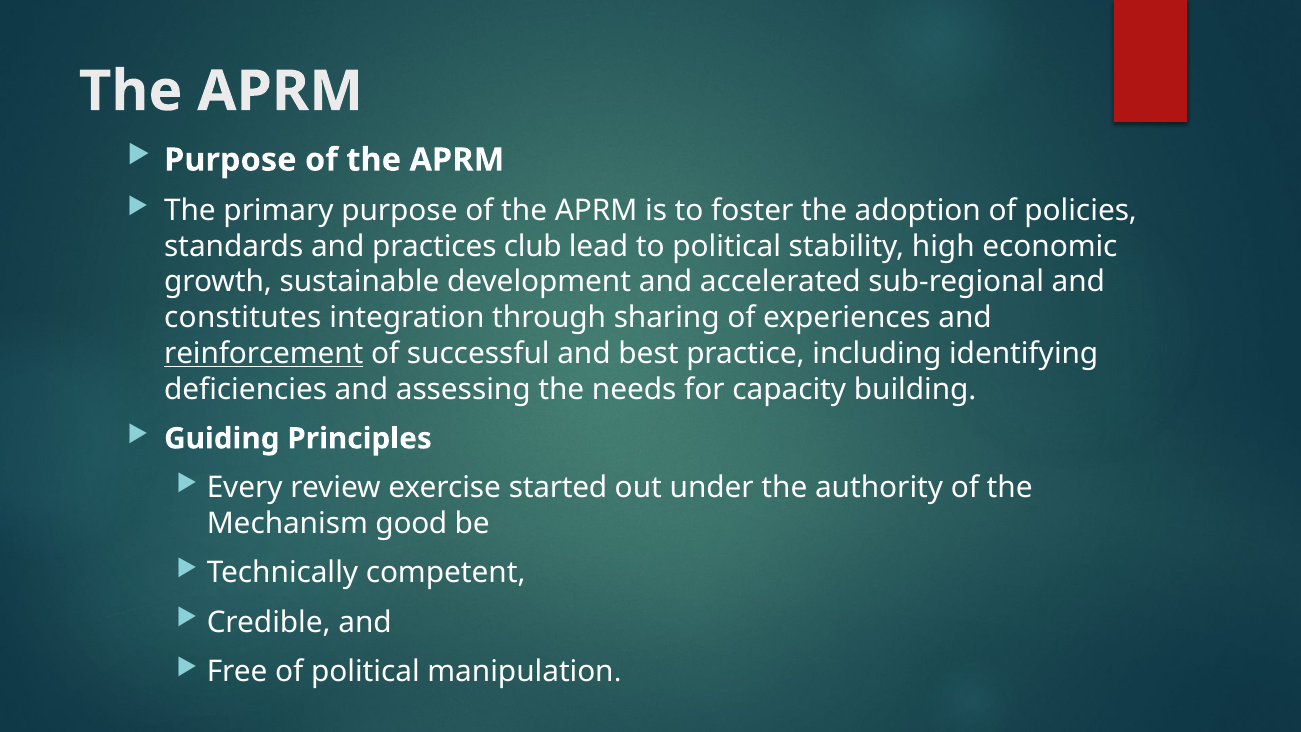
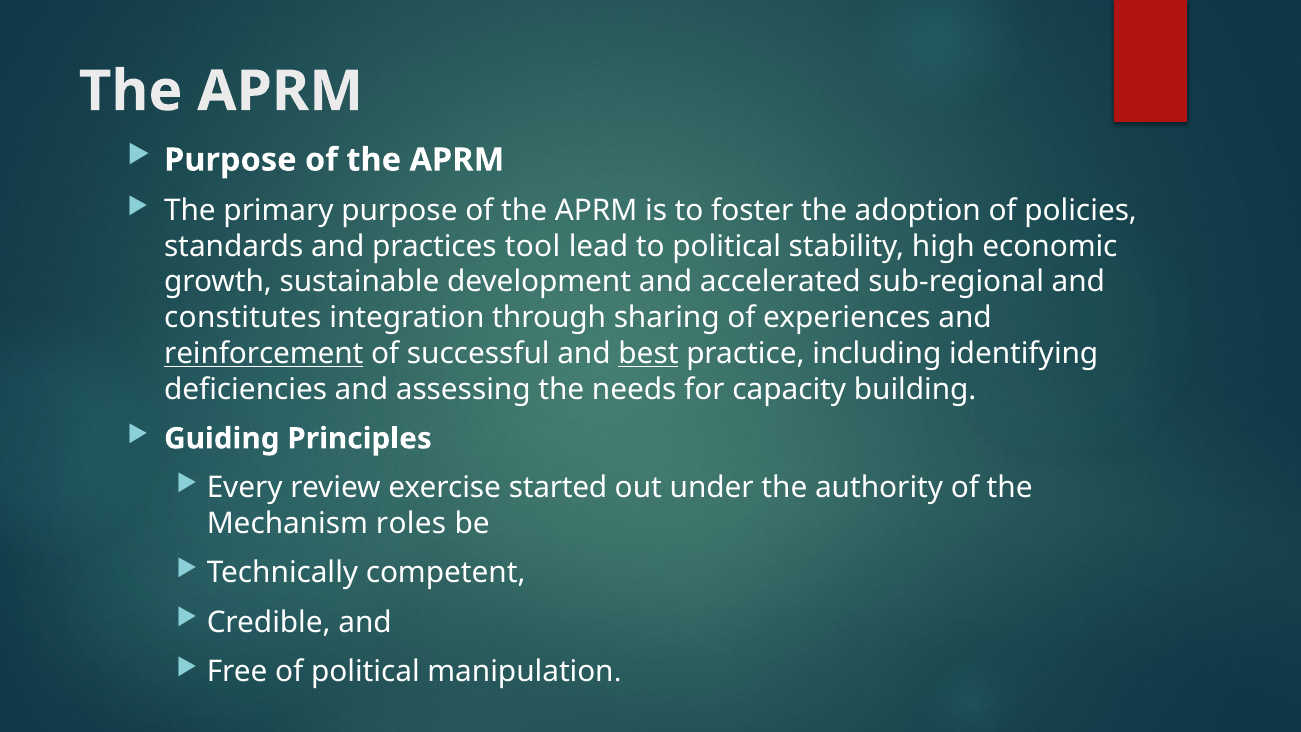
club: club -> tool (533, 246)
best underline: none -> present (648, 353)
good: good -> roles (411, 524)
